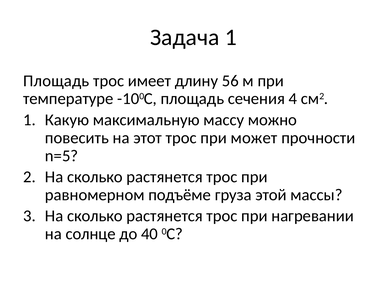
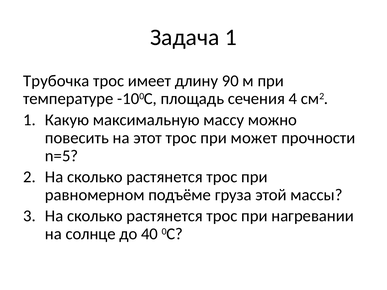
Площадь: Площадь -> Трубочка (56, 81)
56: 56 -> 90 (230, 81)
